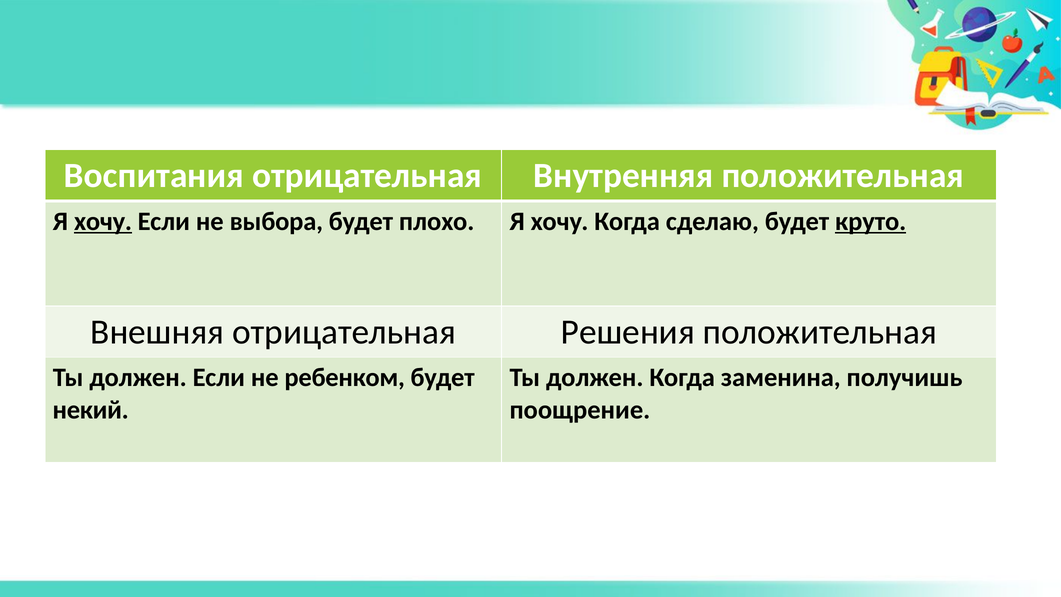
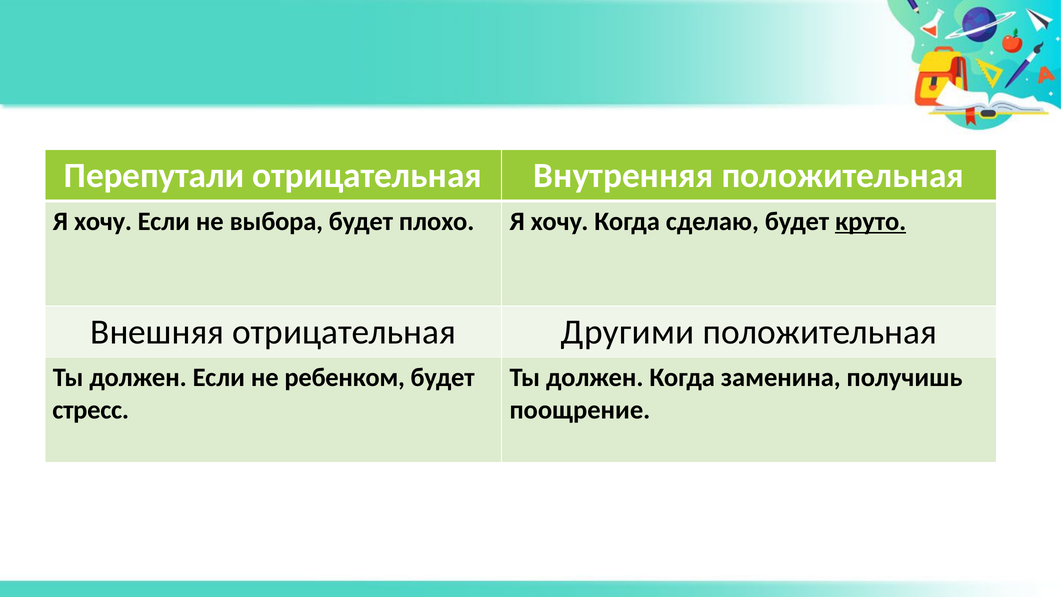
Воспитания: Воспитания -> Перепутали (154, 176)
хочу underline: present -> none (103, 221)
Решения: Решения -> Другими (628, 332)
некий: некий -> стресс (91, 410)
